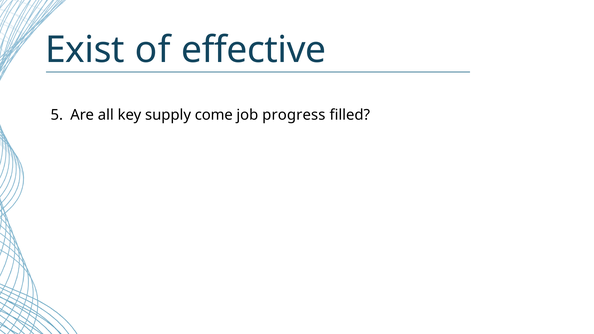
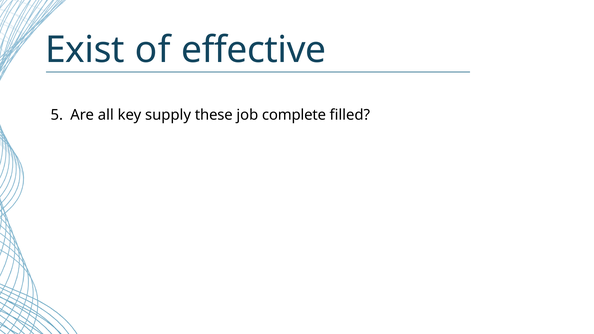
come: come -> these (214, 115)
progress: progress -> complete (294, 115)
